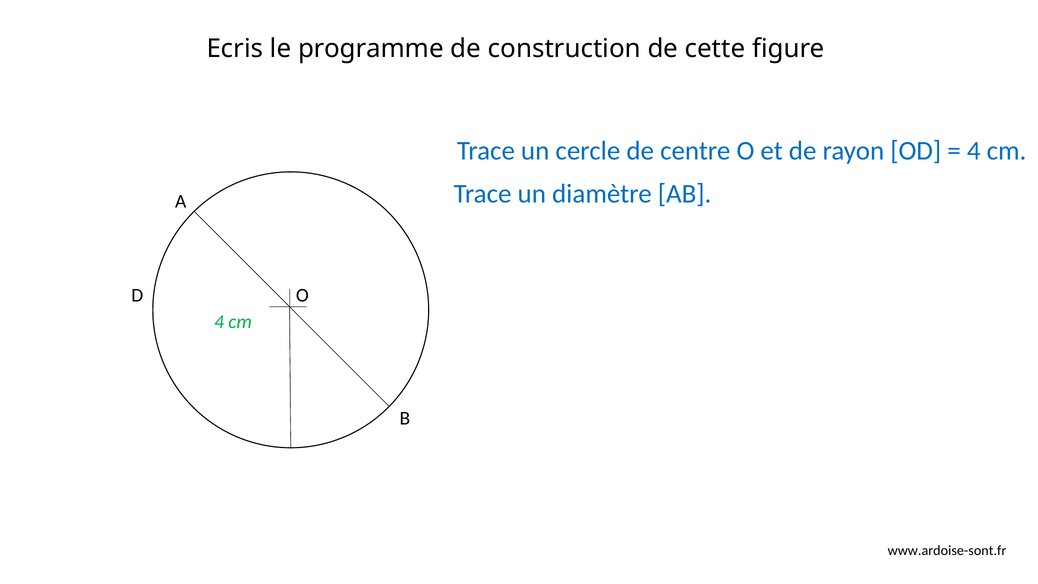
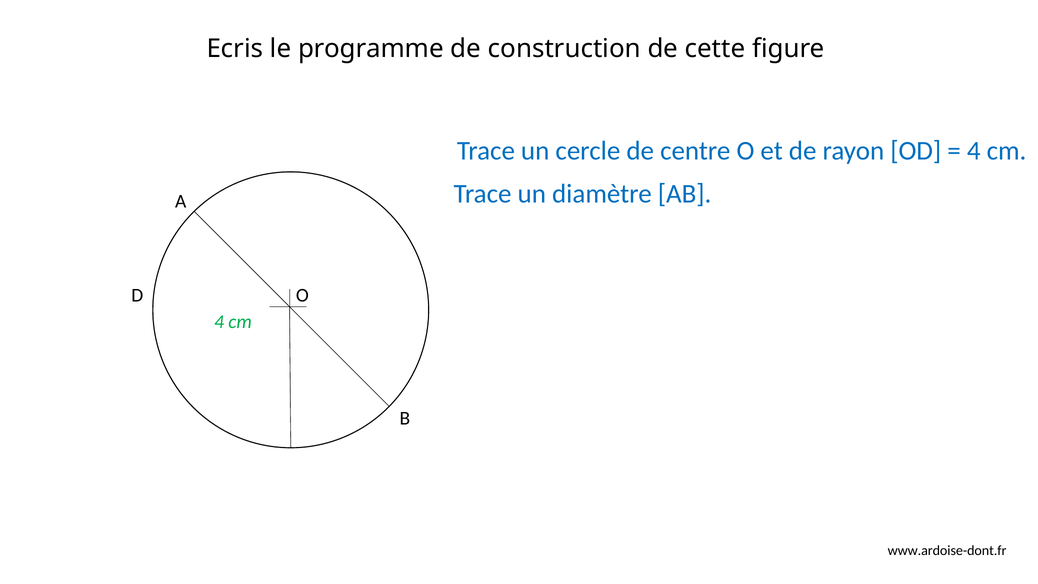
www.ardoise-sont.fr: www.ardoise-sont.fr -> www.ardoise-dont.fr (947, 551)
